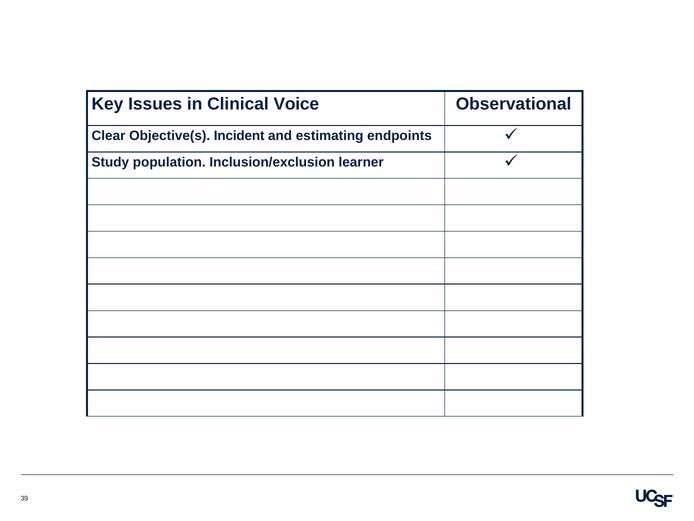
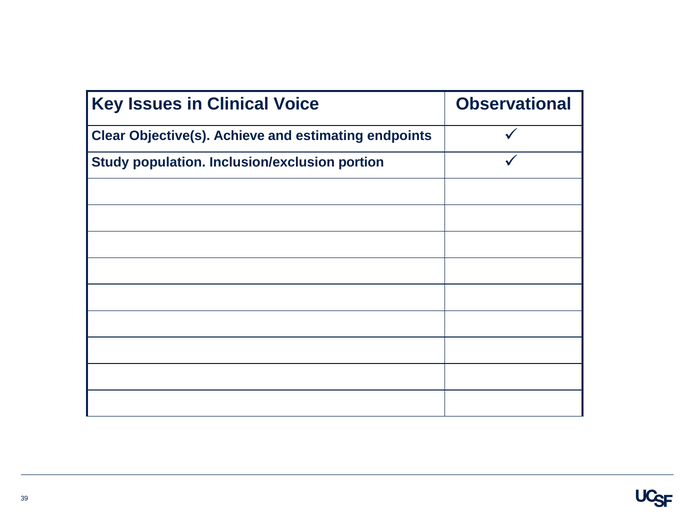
Incident: Incident -> Achieve (239, 136)
learner: learner -> portion (361, 162)
